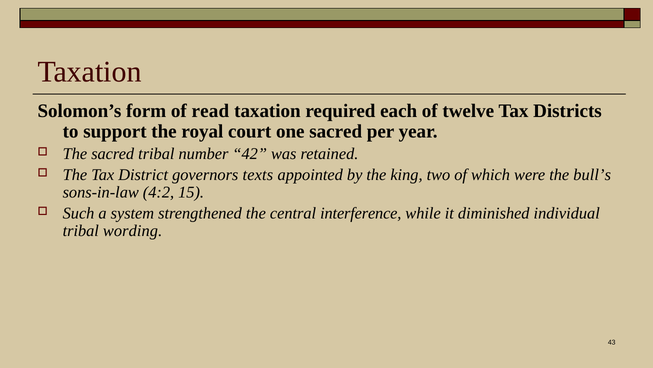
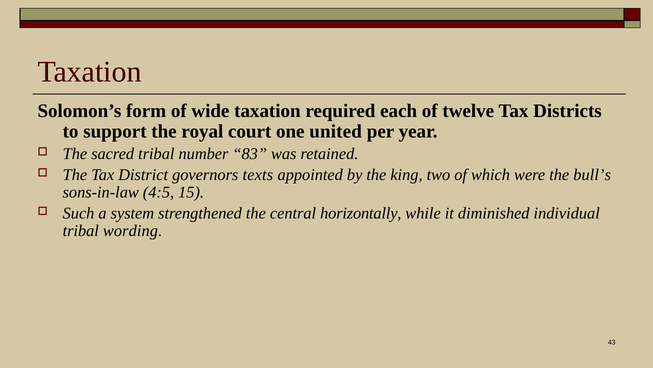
read: read -> wide (210, 111)
one sacred: sacred -> united (336, 131)
42: 42 -> 83 (250, 154)
4:2: 4:2 -> 4:5 (158, 192)
interference: interference -> horizontally (361, 213)
